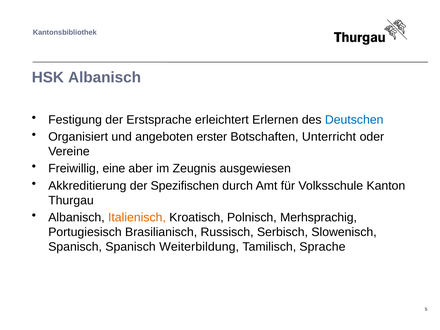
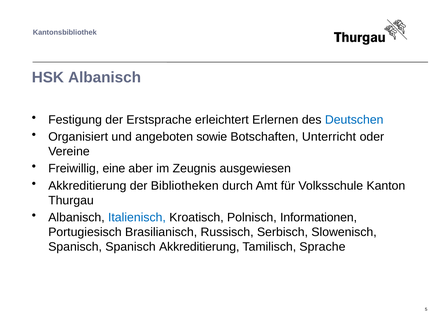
erster: erster -> sowie (212, 137)
Spezifischen: Spezifischen -> Bibliotheken (185, 186)
Italienisch colour: orange -> blue (137, 217)
Merhsprachig: Merhsprachig -> Informationen (319, 217)
Spanisch Weiterbildung: Weiterbildung -> Akkreditierung (199, 247)
